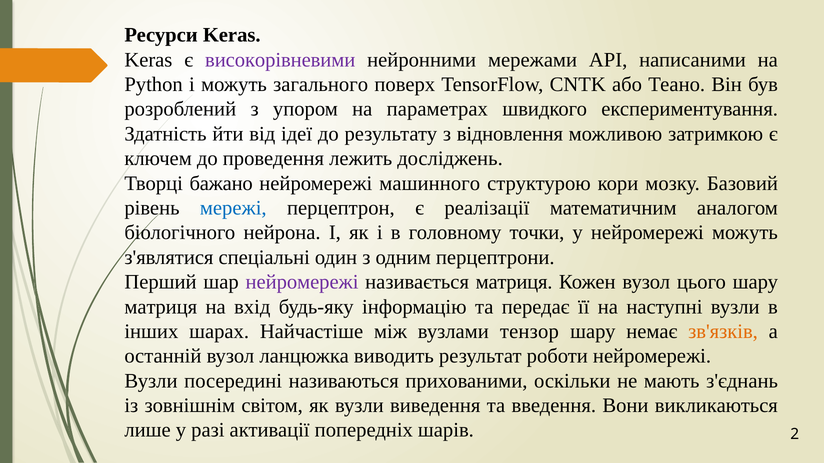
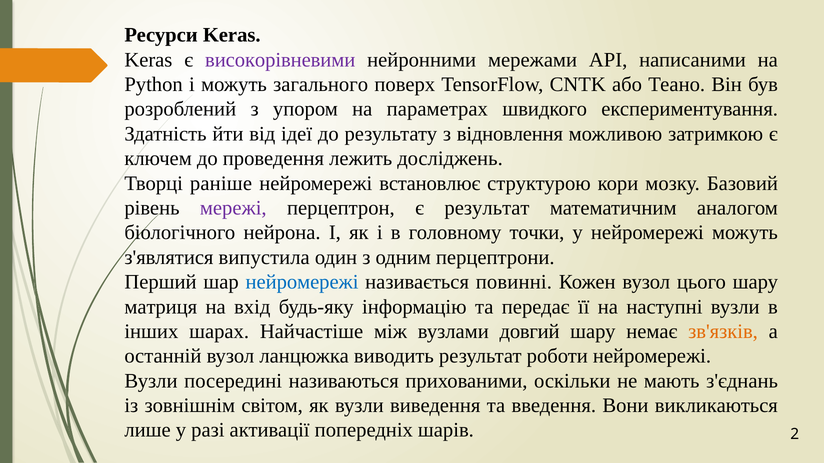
бажано: бажано -> раніше (221, 183)
машинного: машинного -> встановлює (430, 183)
мережі colour: blue -> purple (233, 208)
є реалізації: реалізації -> результат (487, 208)
спеціальні: спеціальні -> випустила (264, 258)
нейромережі colour: purple -> blue (302, 282)
називається матриця: матриця -> повинні (514, 282)
тензор: тензор -> довгий (530, 332)
